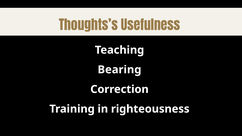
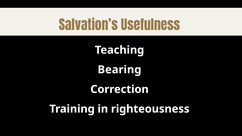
Thoughts’s: Thoughts’s -> Salvation’s (88, 26)
